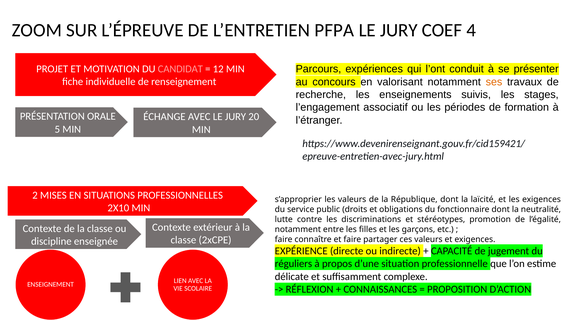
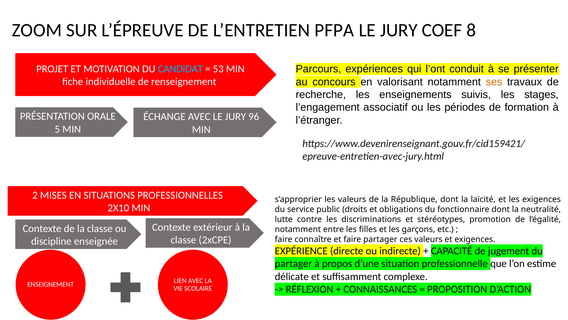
4: 4 -> 8 (471, 30)
CANDIDAT colour: pink -> light blue (180, 69)
12: 12 -> 53 (218, 69)
20: 20 -> 96 (254, 117)
réguliers: réguliers -> partager (293, 263)
